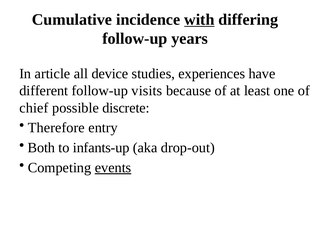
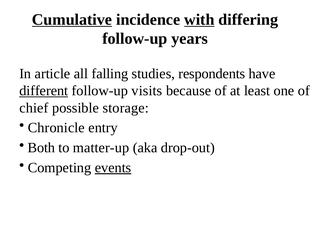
Cumulative underline: none -> present (72, 20)
device: device -> falling (110, 74)
experiences: experiences -> respondents (212, 74)
different underline: none -> present (44, 91)
discrete: discrete -> storage (126, 108)
Therefore: Therefore -> Chronicle (56, 128)
infants-up: infants-up -> matter-up (101, 148)
